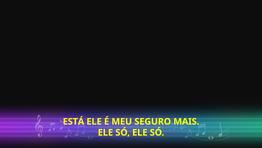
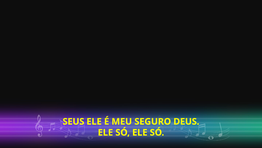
ESTÁ: ESTÁ -> SEUS (73, 121)
MAIS: MAIS -> DEUS (186, 121)
